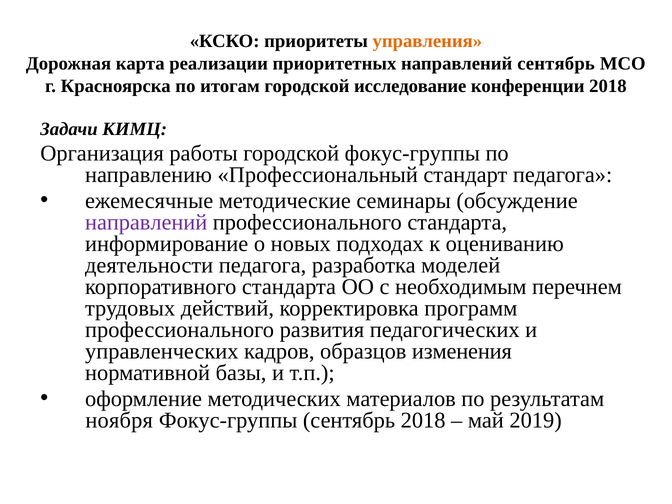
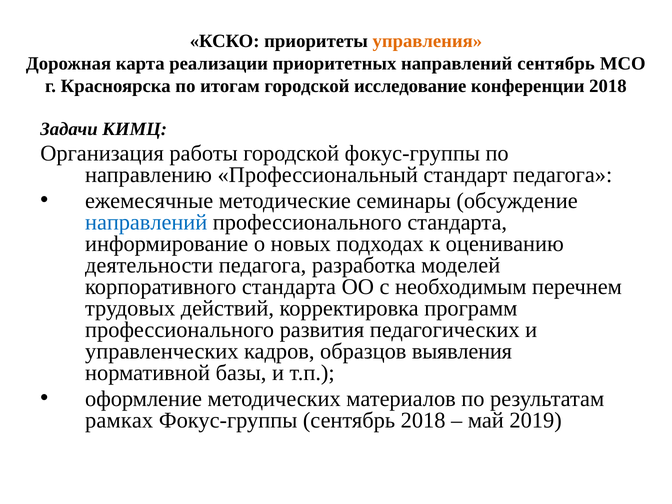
направлений colour: purple -> blue (146, 222)
изменения: изменения -> выявления (462, 351)
ноября: ноября -> рамках (119, 420)
